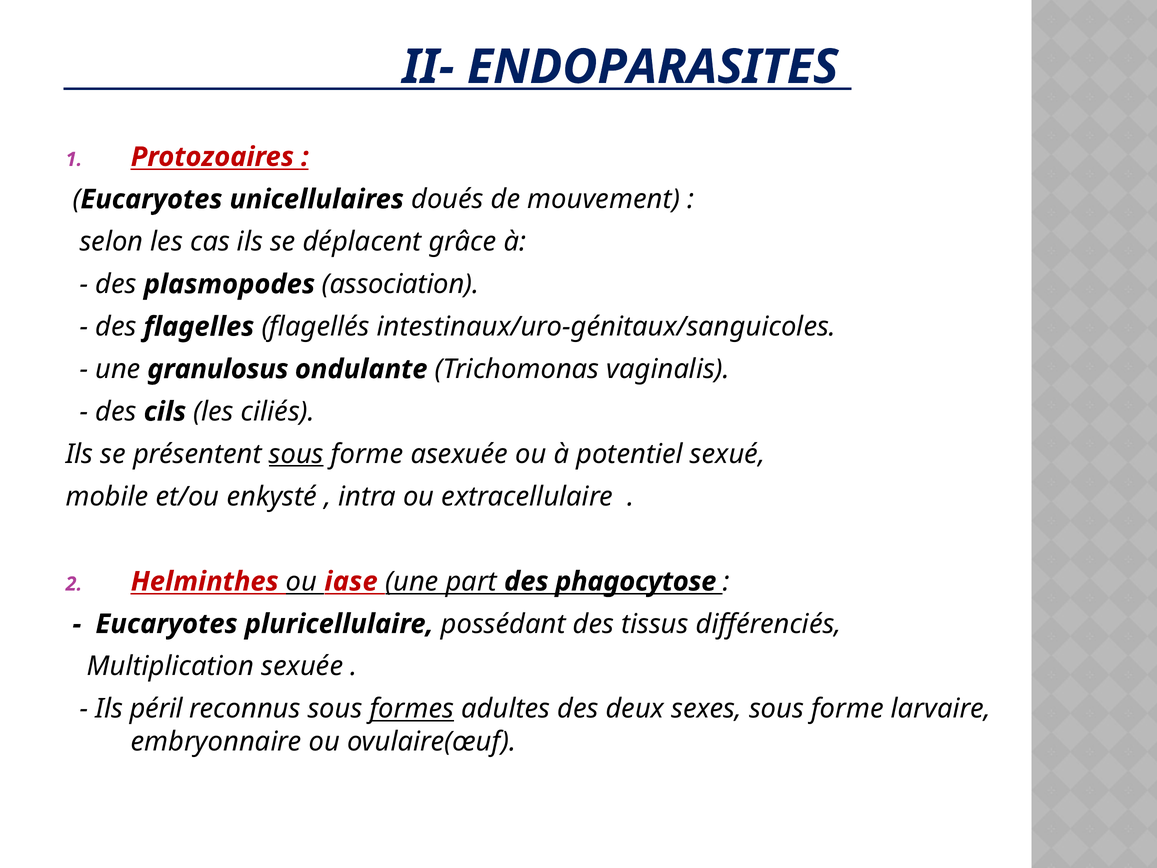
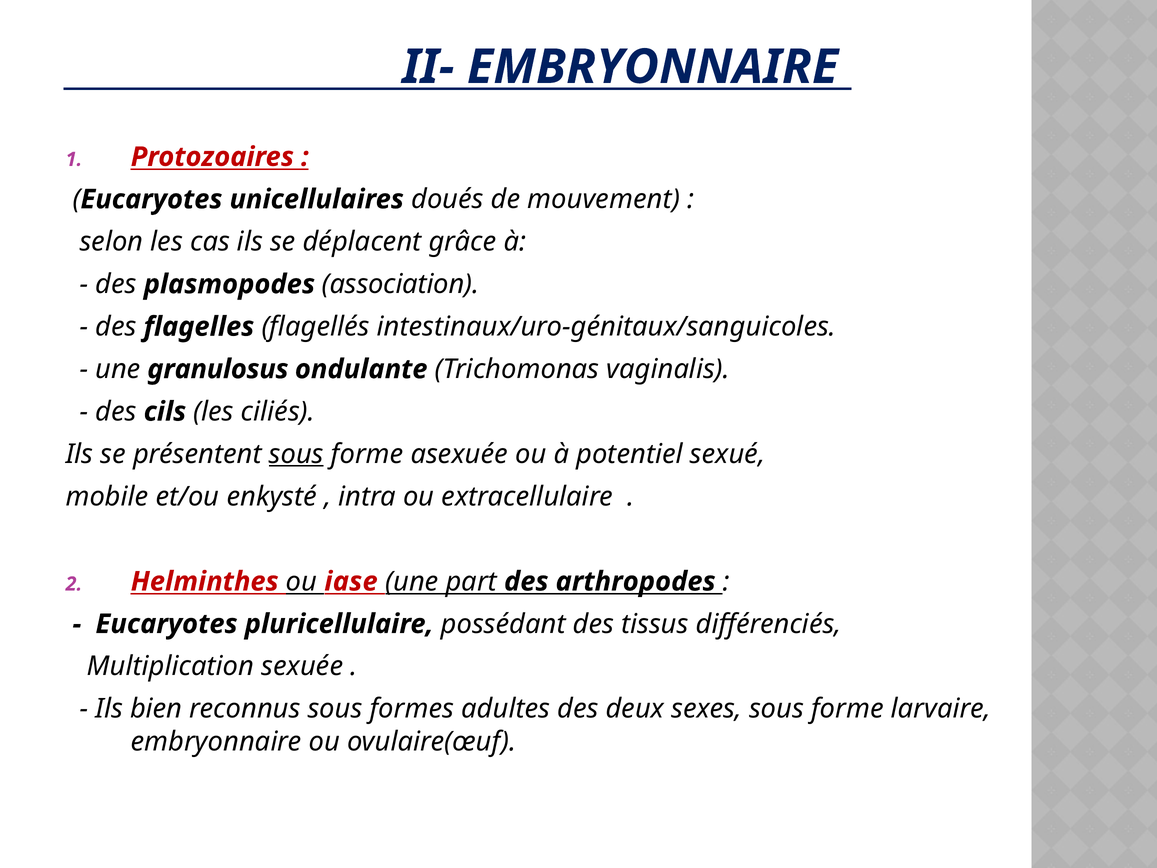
II- ENDOPARASITES: ENDOPARASITES -> EMBRYONNAIRE (653, 67)
phagocytose: phagocytose -> arthropodes (636, 581)
péril: péril -> bien (156, 709)
formes underline: present -> none (412, 709)
